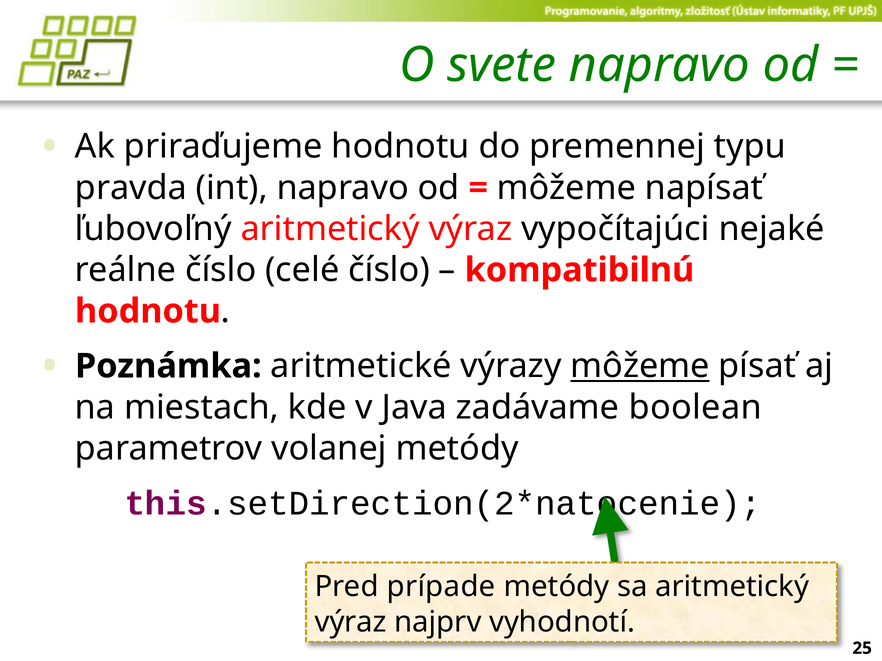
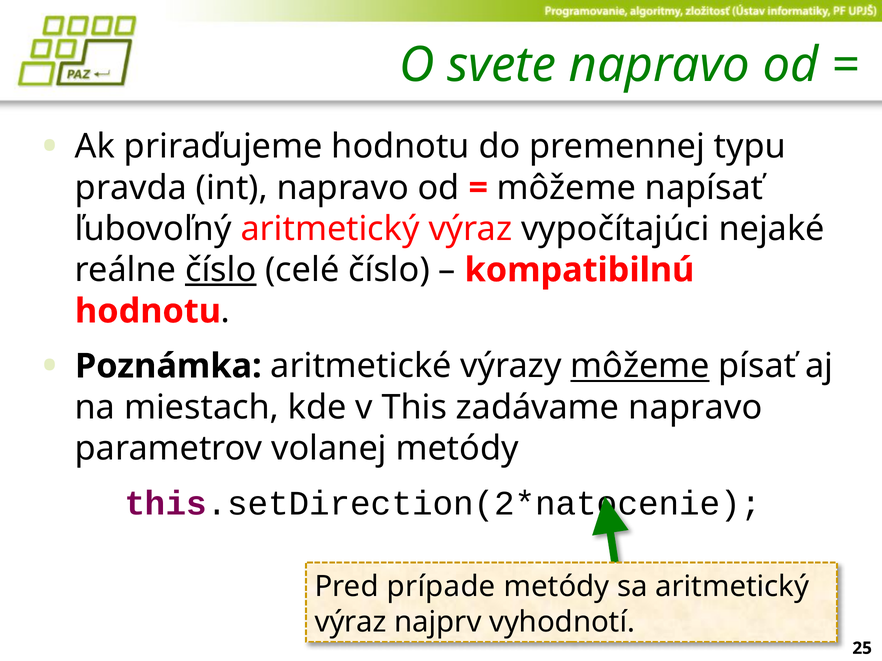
číslo underline: none -> present (221, 270)
Java: Java -> This (414, 408)
zadávame boolean: boolean -> napravo (695, 408)
